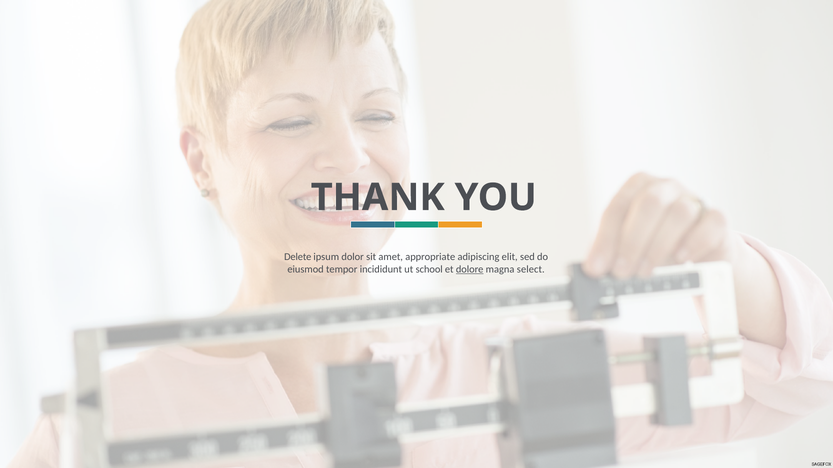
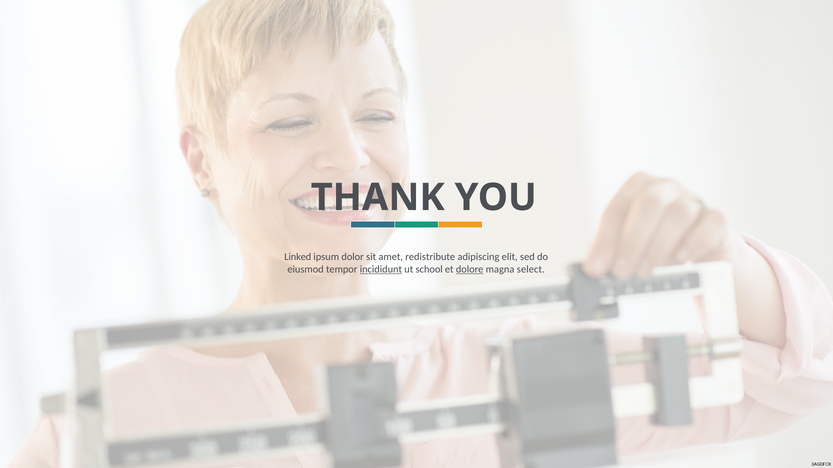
Delete: Delete -> Linked (298, 257)
appropriate: appropriate -> redistribute (430, 257)
incididunt underline: none -> present (381, 270)
